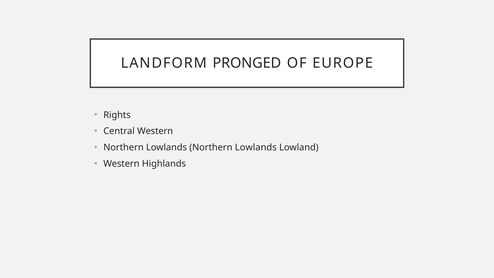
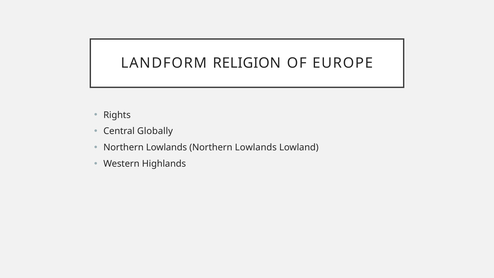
PRONGED: PRONGED -> RELIGION (247, 63)
Central Western: Western -> Globally (155, 131)
